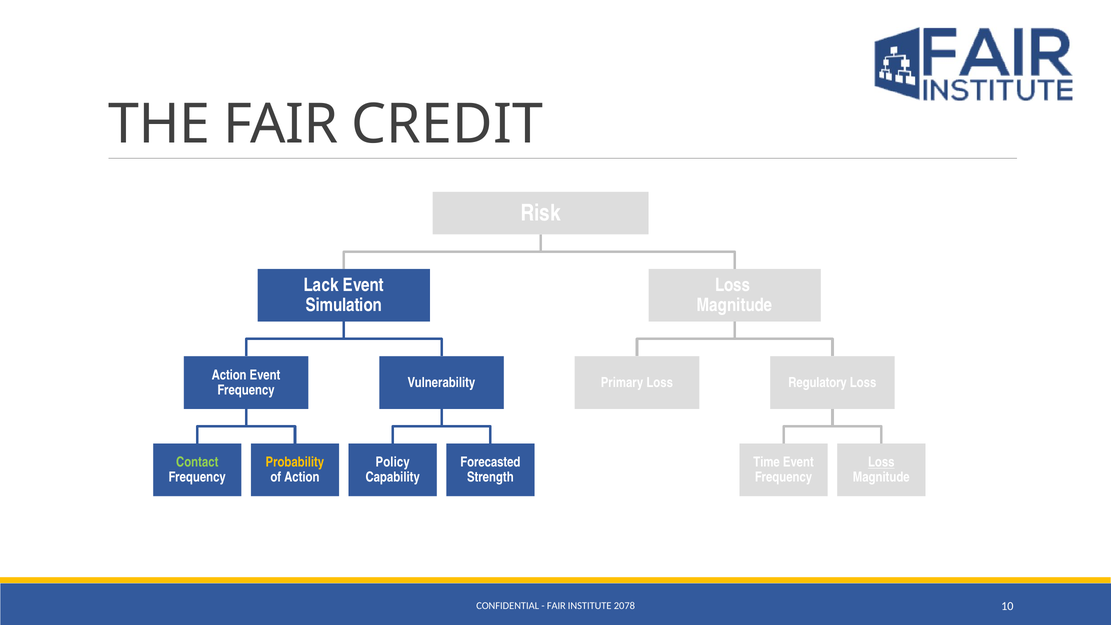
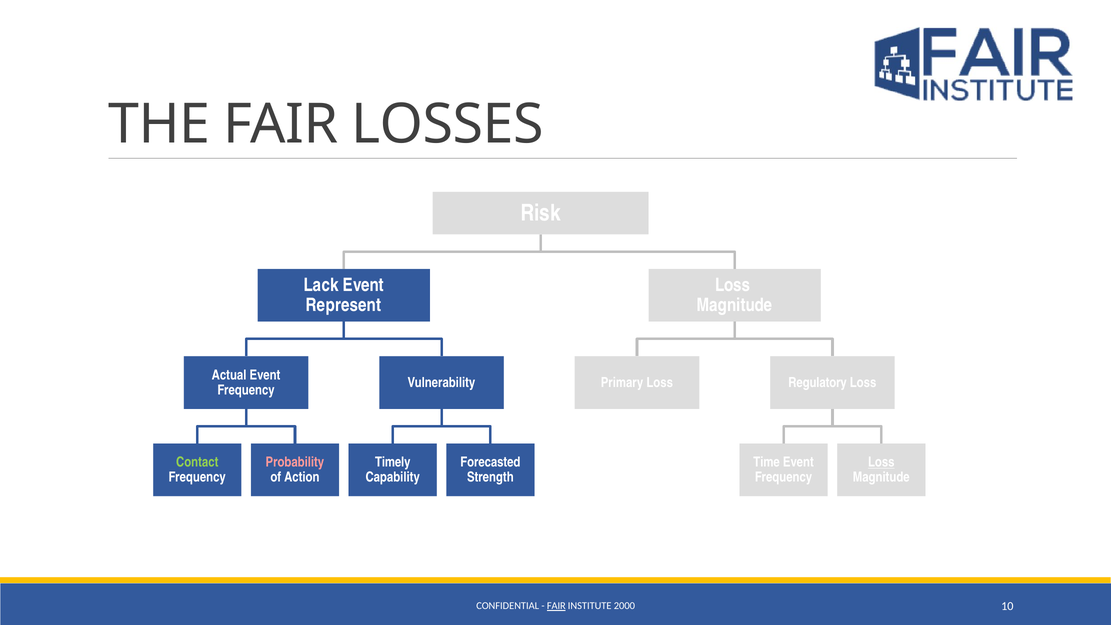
CREDIT: CREDIT -> LOSSES (447, 124)
Simulation: Simulation -> Represent (344, 305)
Action: Action -> Actual (229, 375)
Probability colour: yellow -> pink (295, 462)
Policy: Policy -> Timely (393, 462)
FAIR underline: none -> present (556, 606)
2078: 2078 -> 2000 (624, 606)
